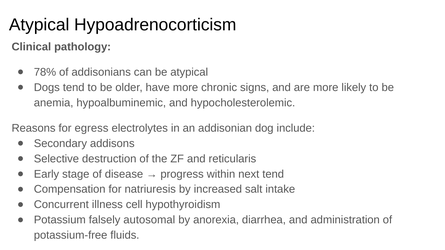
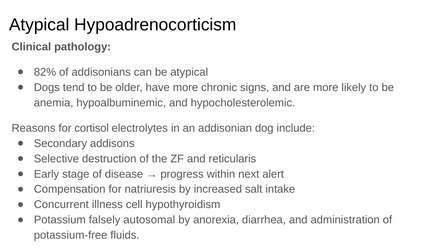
78%: 78% -> 82% (45, 72)
egress: egress -> cortisol (92, 128)
next tend: tend -> alert (273, 174)
